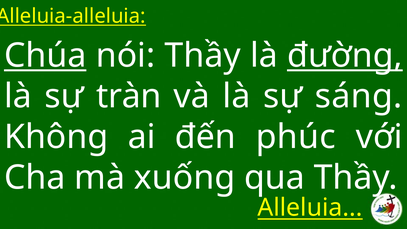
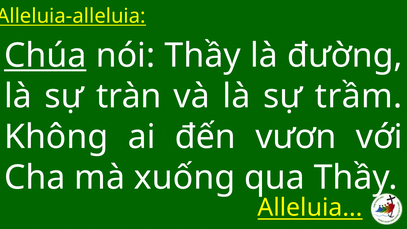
đường underline: present -> none (345, 56)
sáng: sáng -> trầm (359, 96)
phúc: phúc -> vươn (296, 137)
